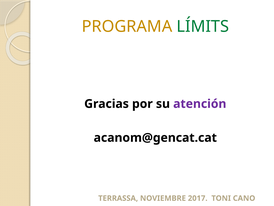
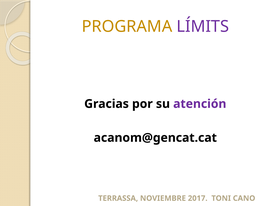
LÍMITS colour: green -> purple (203, 26)
